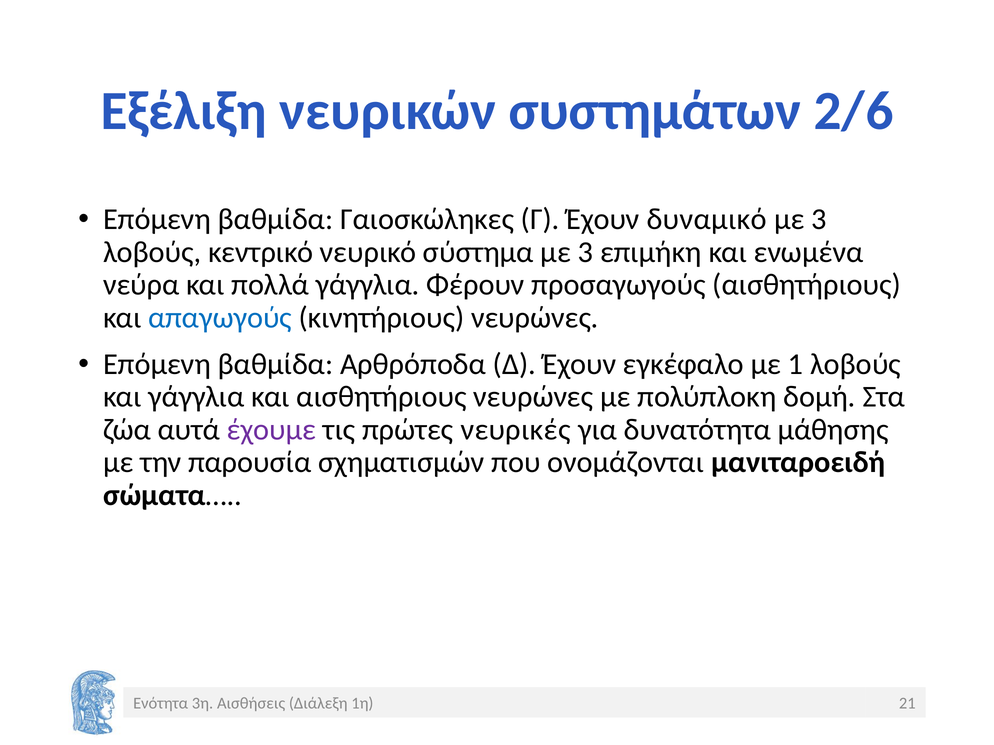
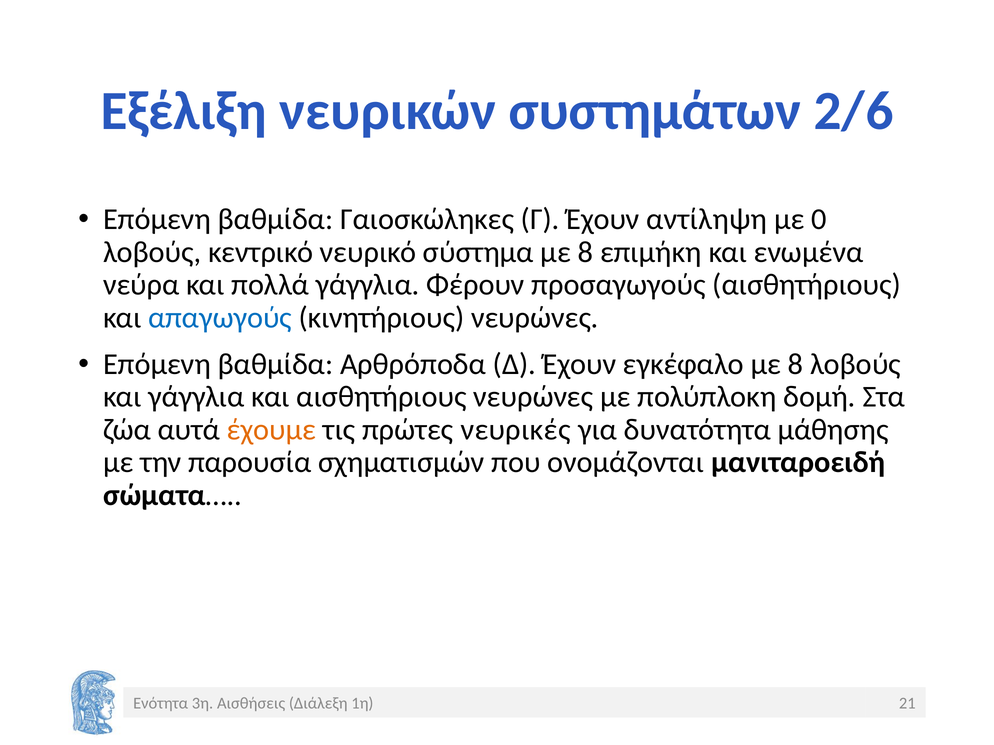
δυναμικό: δυναμικό -> αντίληψη (707, 220)
3: 3 -> 0 (819, 220)
σύστημα με 3: 3 -> 8 (585, 252)
εγκέφαλο με 1: 1 -> 8 (796, 364)
έχουμε colour: purple -> orange (271, 430)
